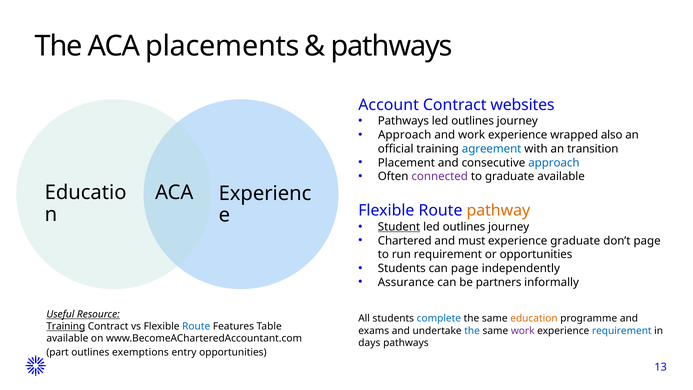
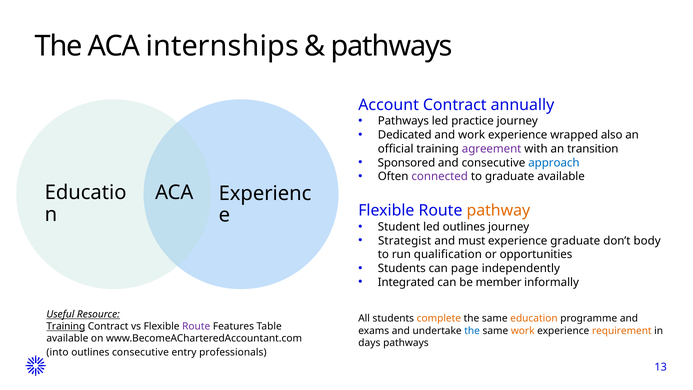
placements: placements -> internships (222, 46)
websites: websites -> annually (522, 105)
outlines: outlines -> practice (473, 121)
Approach: Approach -> Dedicated (405, 135)
agreement colour: blue -> purple (492, 149)
Placement: Placement -> Sponsored (406, 163)
Student underline: present -> none (399, 227)
Chartered: Chartered -> Strategist (405, 241)
don’t page: page -> body (647, 241)
run requirement: requirement -> qualification (448, 254)
Assurance: Assurance -> Integrated (406, 282)
partners: partners -> member (499, 282)
complete colour: blue -> orange (439, 318)
Route colour: blue -> purple (196, 326)
work colour: purple -> orange (523, 331)
requirement colour: blue -> orange (622, 331)
part: part -> into (57, 352)
outlines exemptions: exemptions -> consecutive (140, 352)
entry opportunities: opportunities -> professionals (233, 352)
